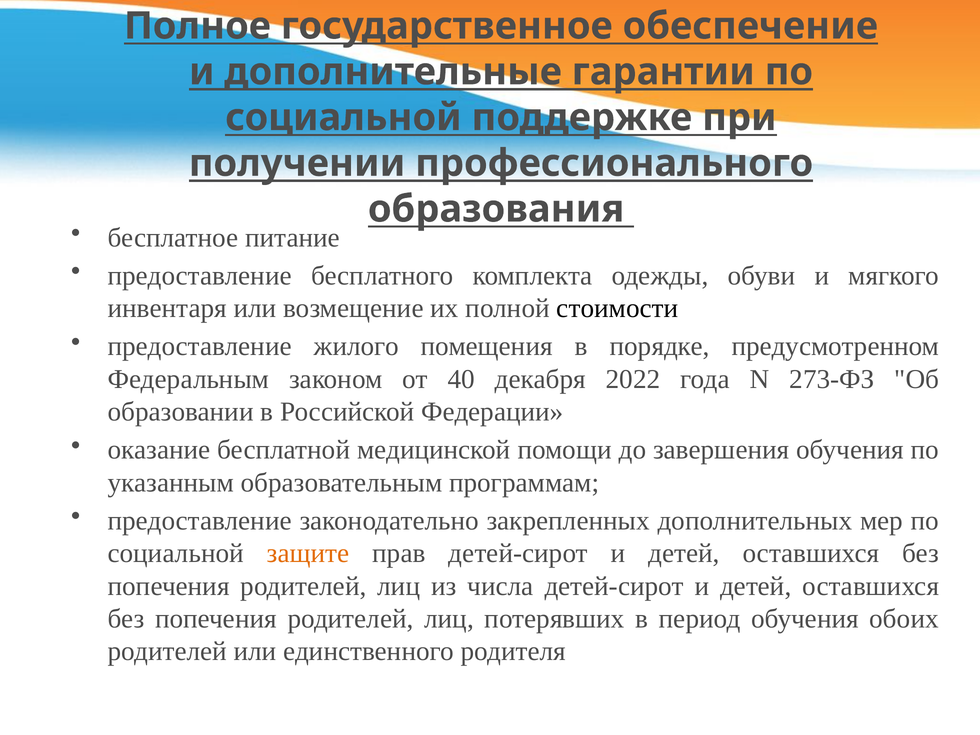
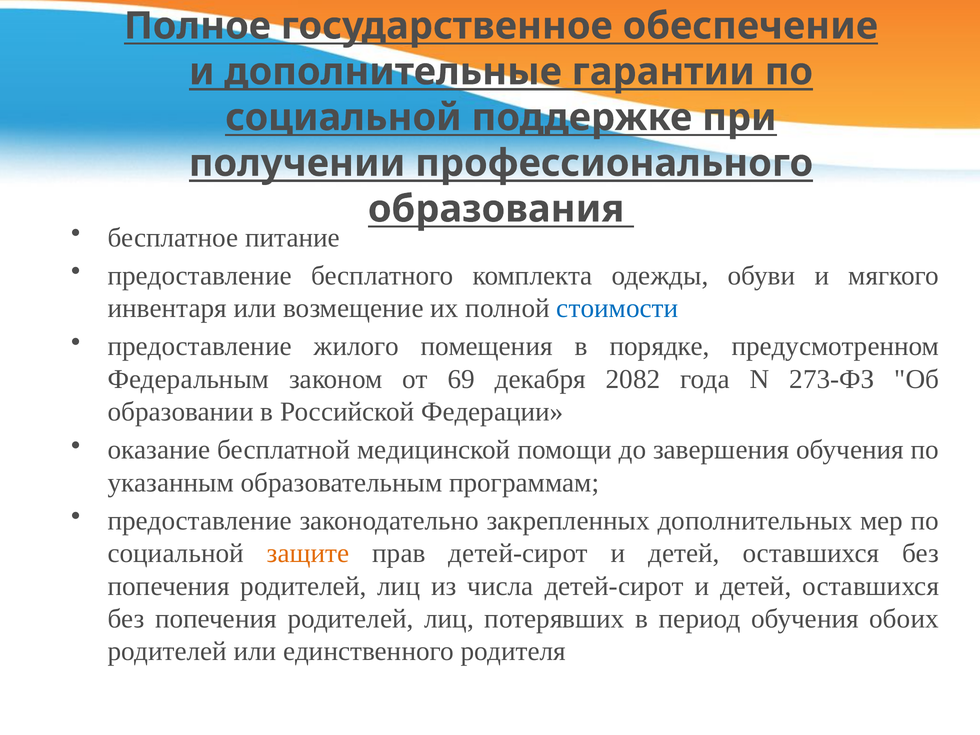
стоимости colour: black -> blue (617, 308)
40: 40 -> 69 (461, 379)
2022: 2022 -> 2082 (633, 379)
